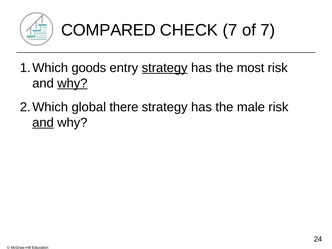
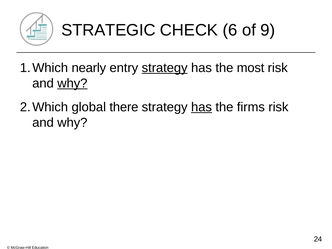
COMPARED: COMPARED -> STRATEGIC (108, 30)
CHECK 7: 7 -> 6 (230, 30)
of 7: 7 -> 9 (268, 30)
goods: goods -> nearly (89, 68)
has underline: none -> present (202, 107)
male: male -> firms (251, 107)
and underline: present -> none (43, 123)
